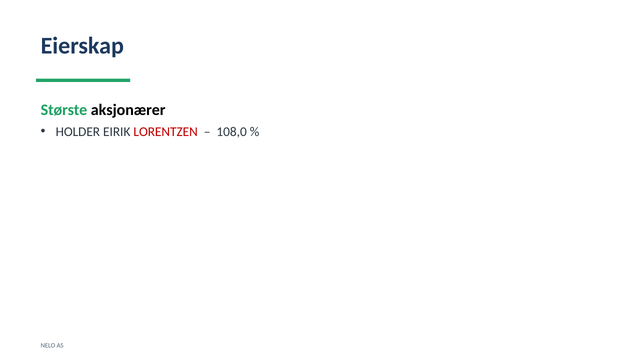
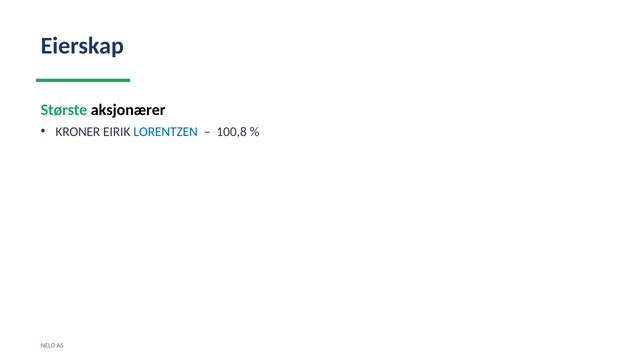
HOLDER: HOLDER -> KRONER (78, 131)
LORENTZEN colour: red -> blue (166, 131)
108,0: 108,0 -> 100,8 (232, 131)
